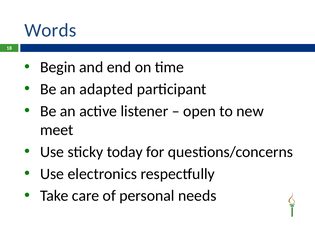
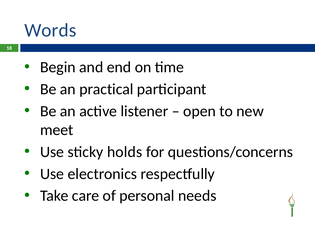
adapted: adapted -> practical (106, 89)
today: today -> holds (125, 152)
